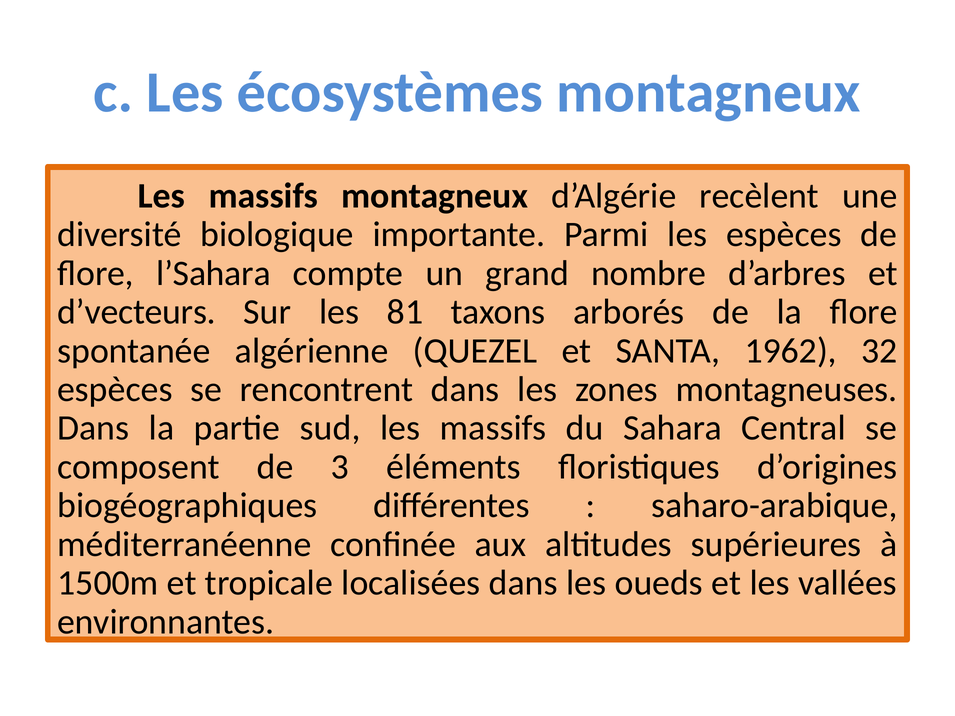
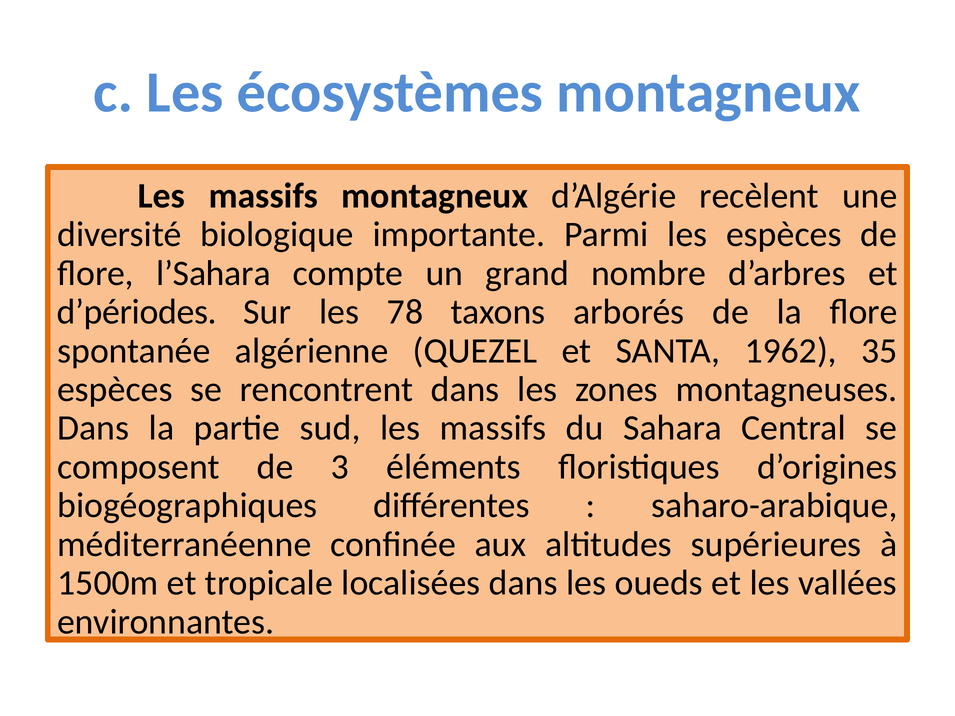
d’vecteurs: d’vecteurs -> d’périodes (137, 312)
81: 81 -> 78 (405, 312)
32: 32 -> 35 (879, 351)
